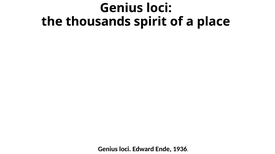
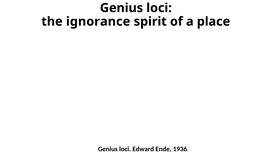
thousands: thousands -> ignorance (98, 22)
